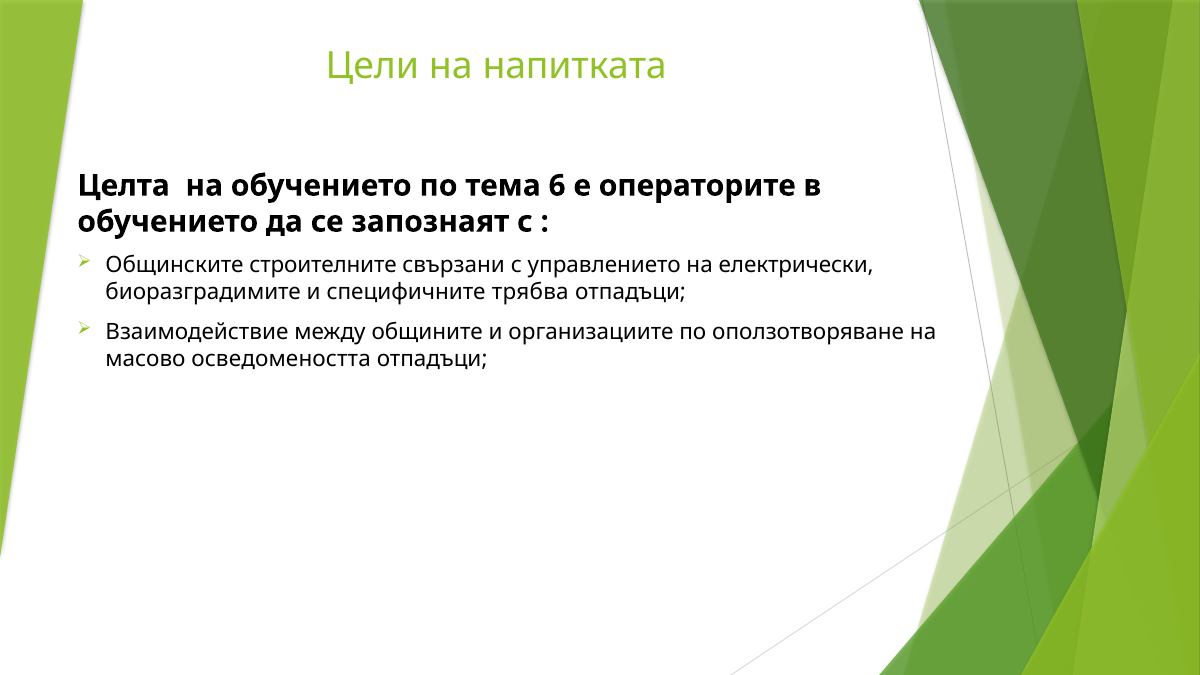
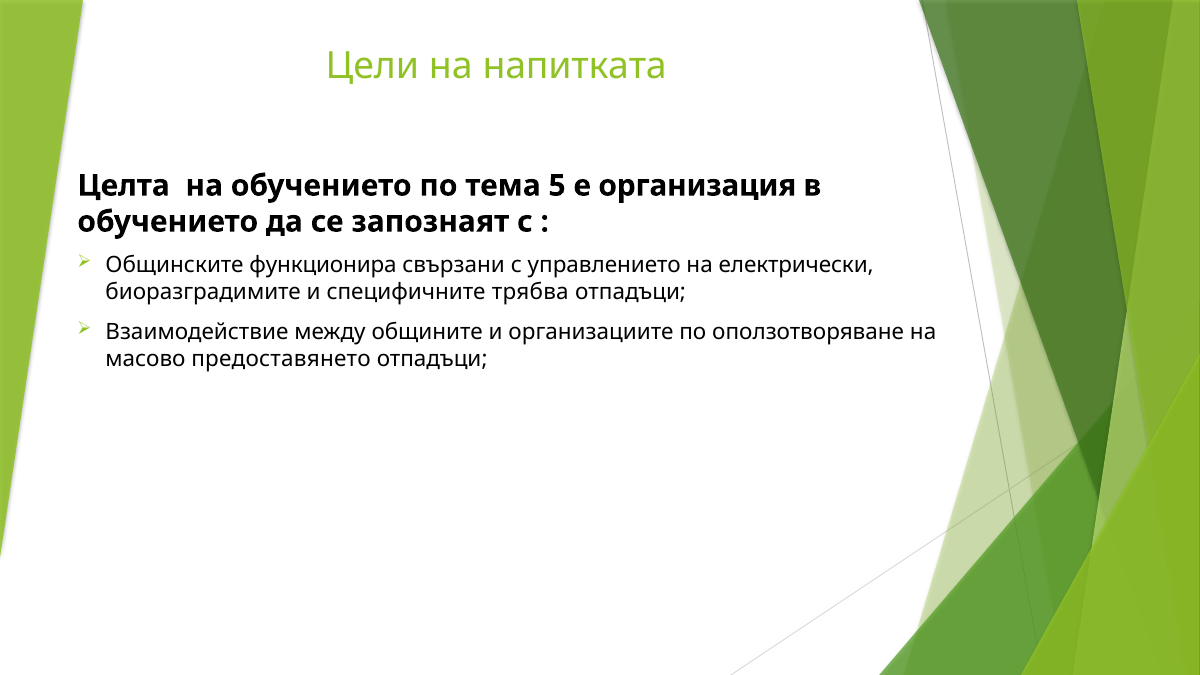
6: 6 -> 5 (557, 186)
операторите: операторите -> организация (697, 186)
строителните: строителните -> функционира (323, 265)
осведомеността: осведомеността -> предоставянето (281, 359)
